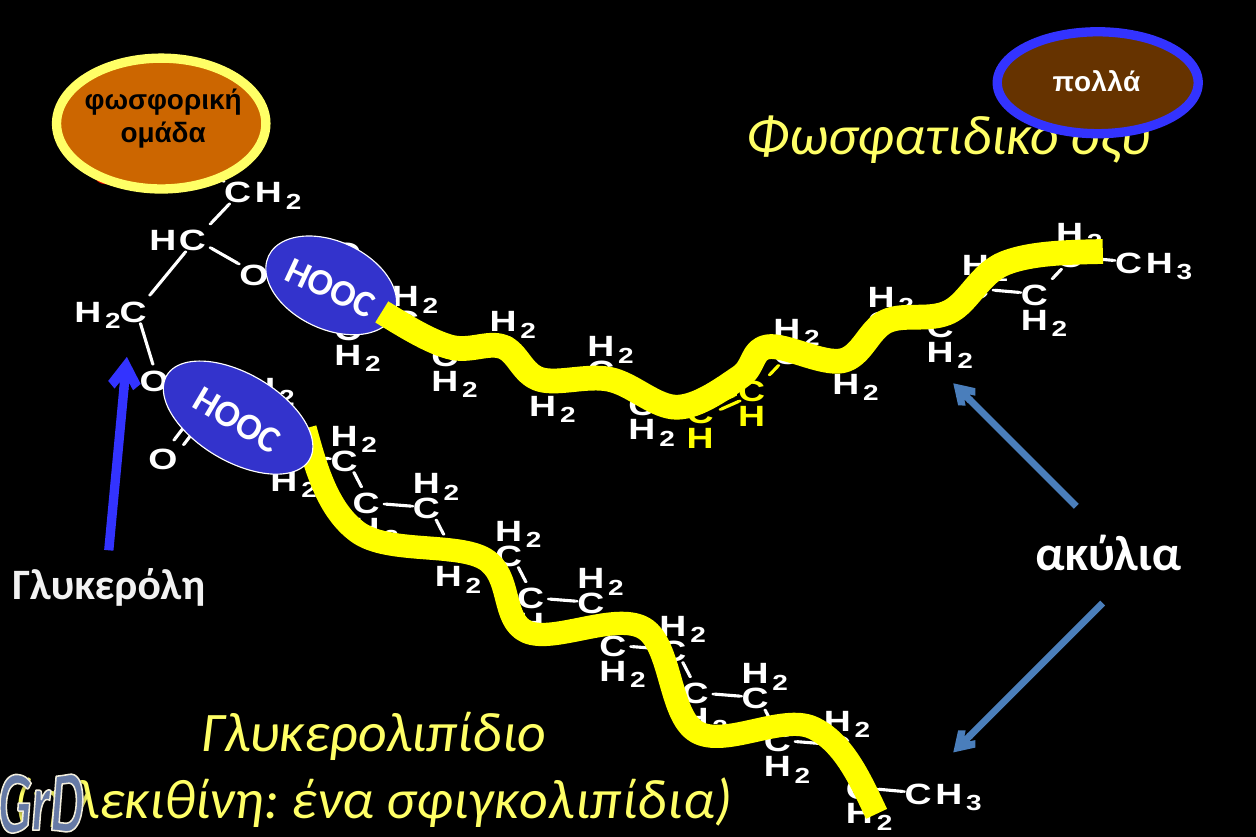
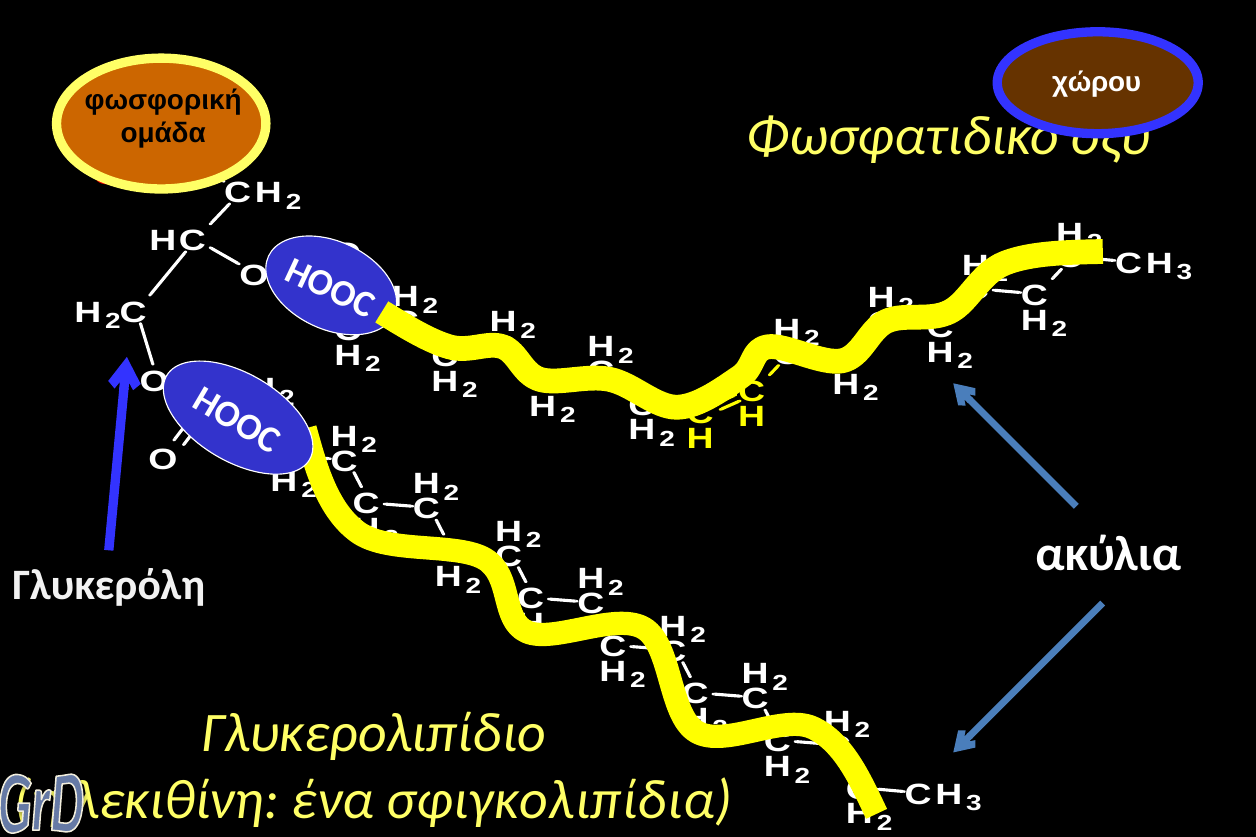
πολλά: πολλά -> χώρου (1097, 82)
